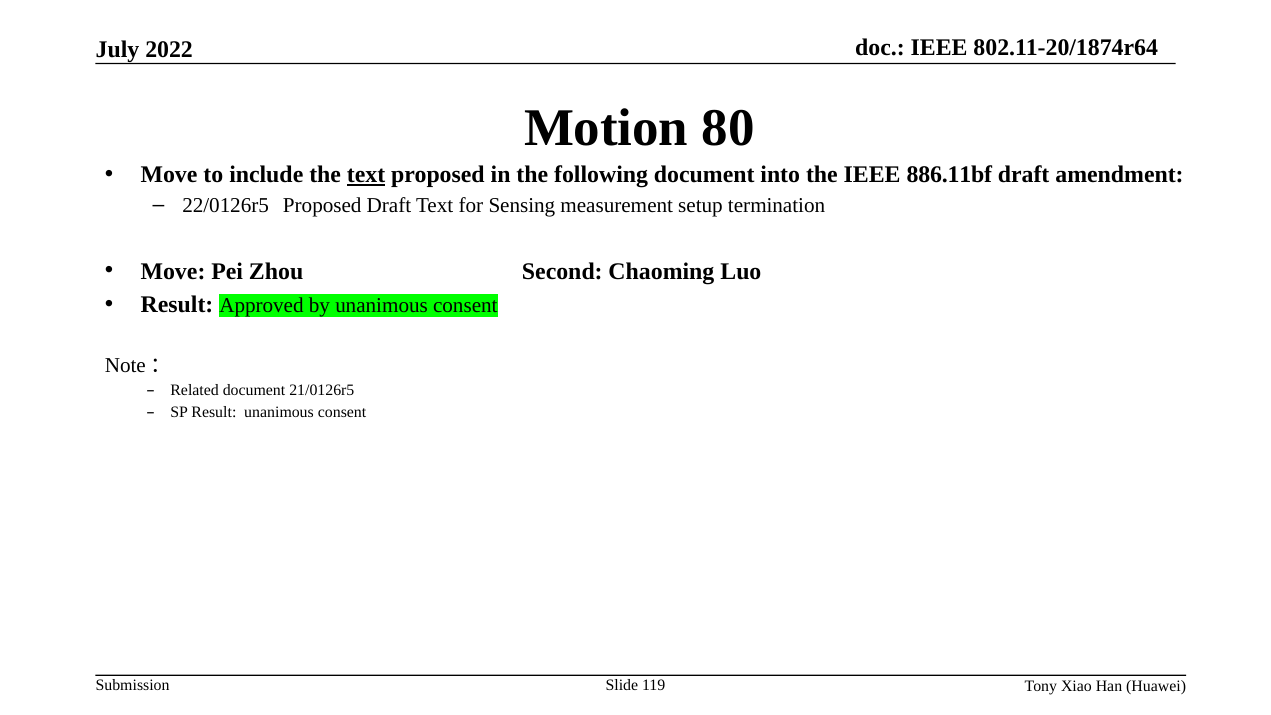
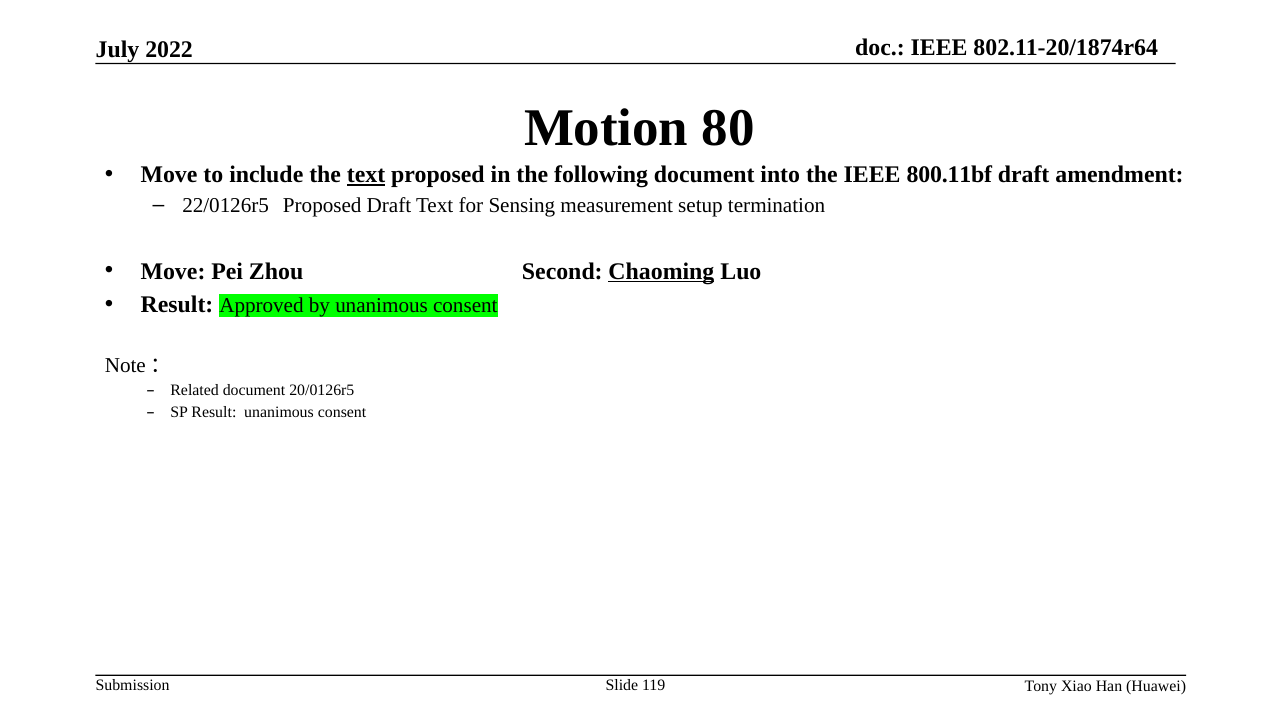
886.11bf: 886.11bf -> 800.11bf (949, 175)
Chaoming underline: none -> present (661, 271)
21/0126r5: 21/0126r5 -> 20/0126r5 (322, 390)
